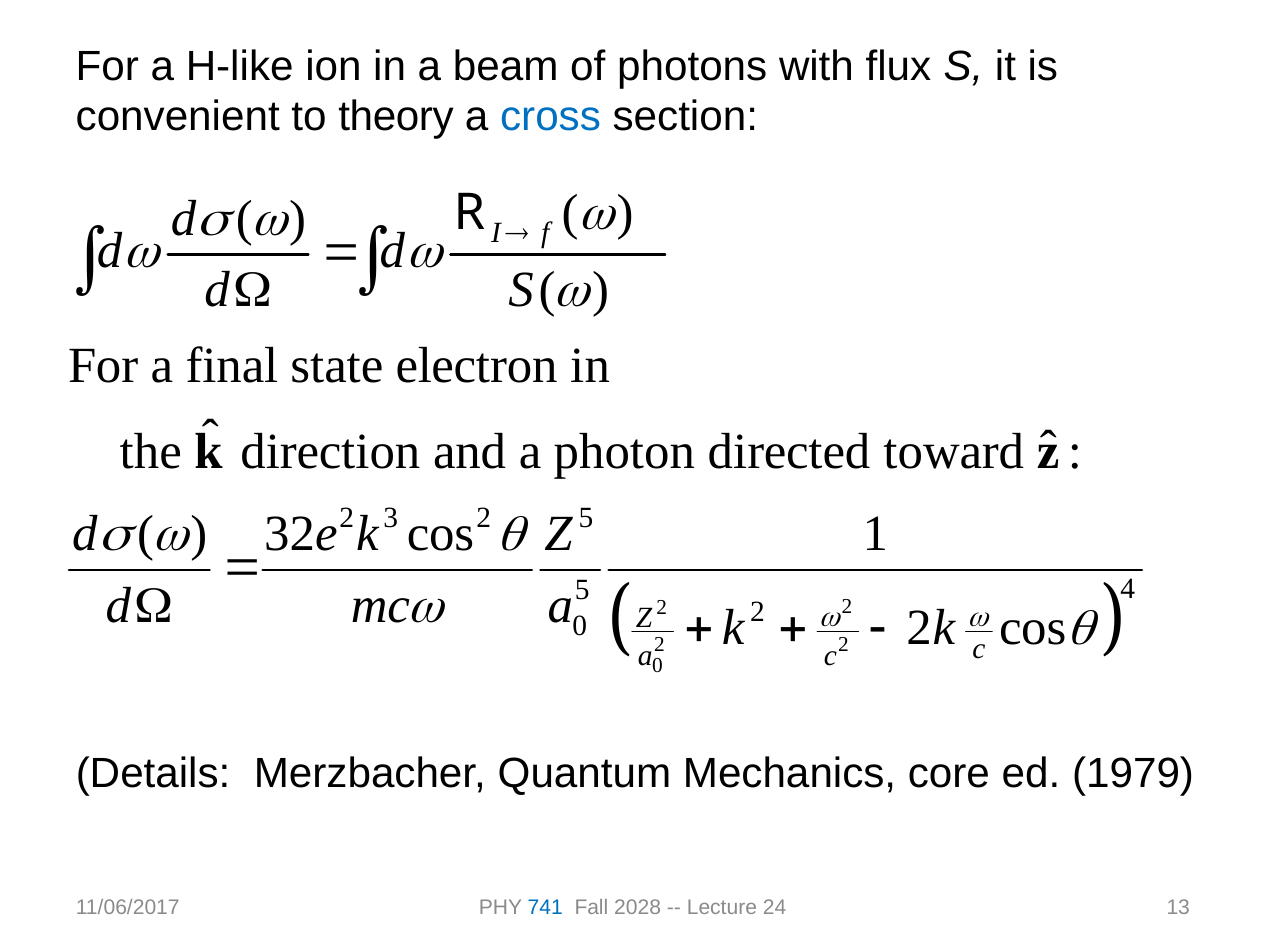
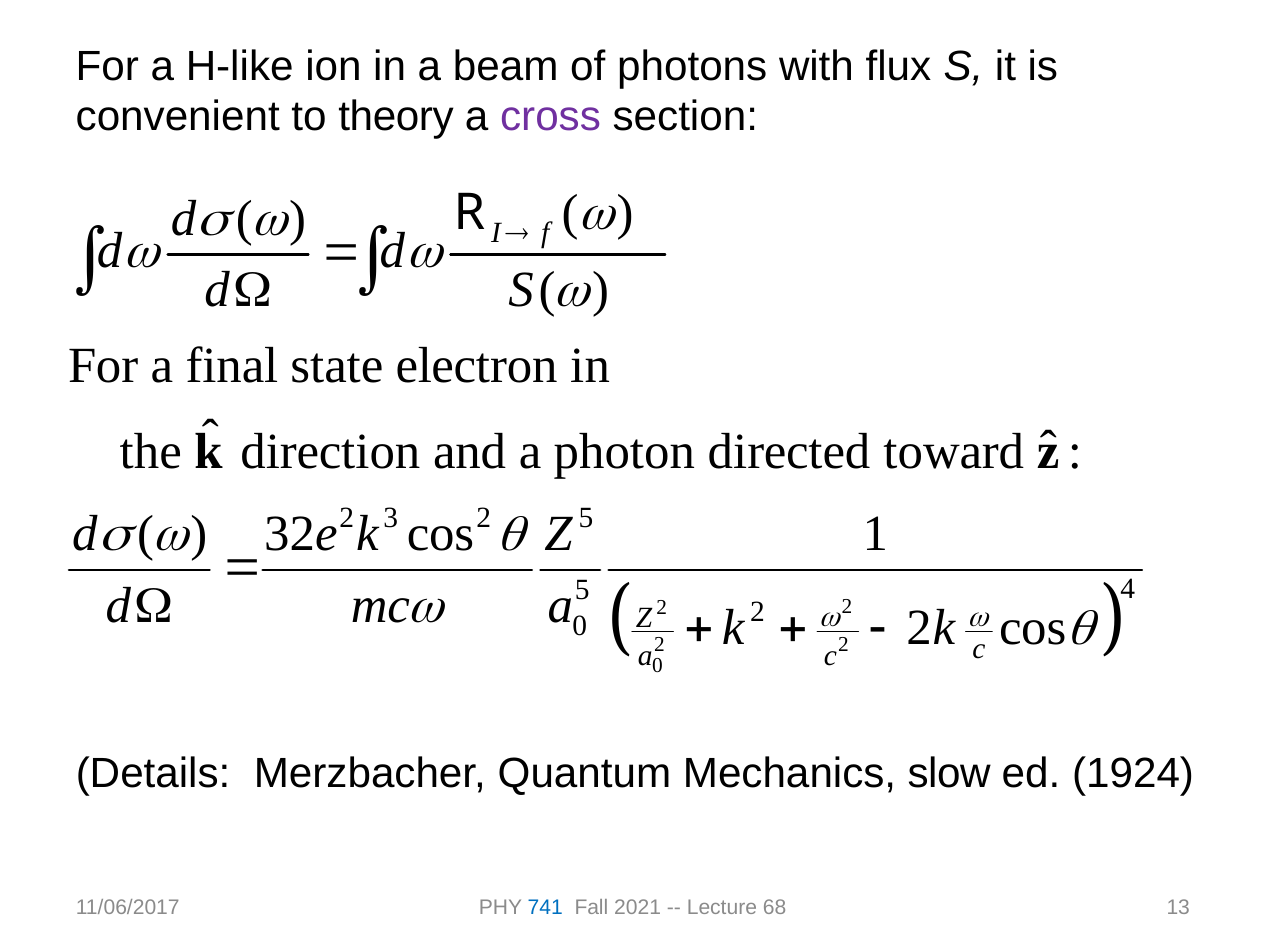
cross colour: blue -> purple (551, 117)
core: core -> slow (949, 773)
1979: 1979 -> 1924 (1133, 773)
2028: 2028 -> 2021 (638, 907)
24: 24 -> 68 (775, 907)
